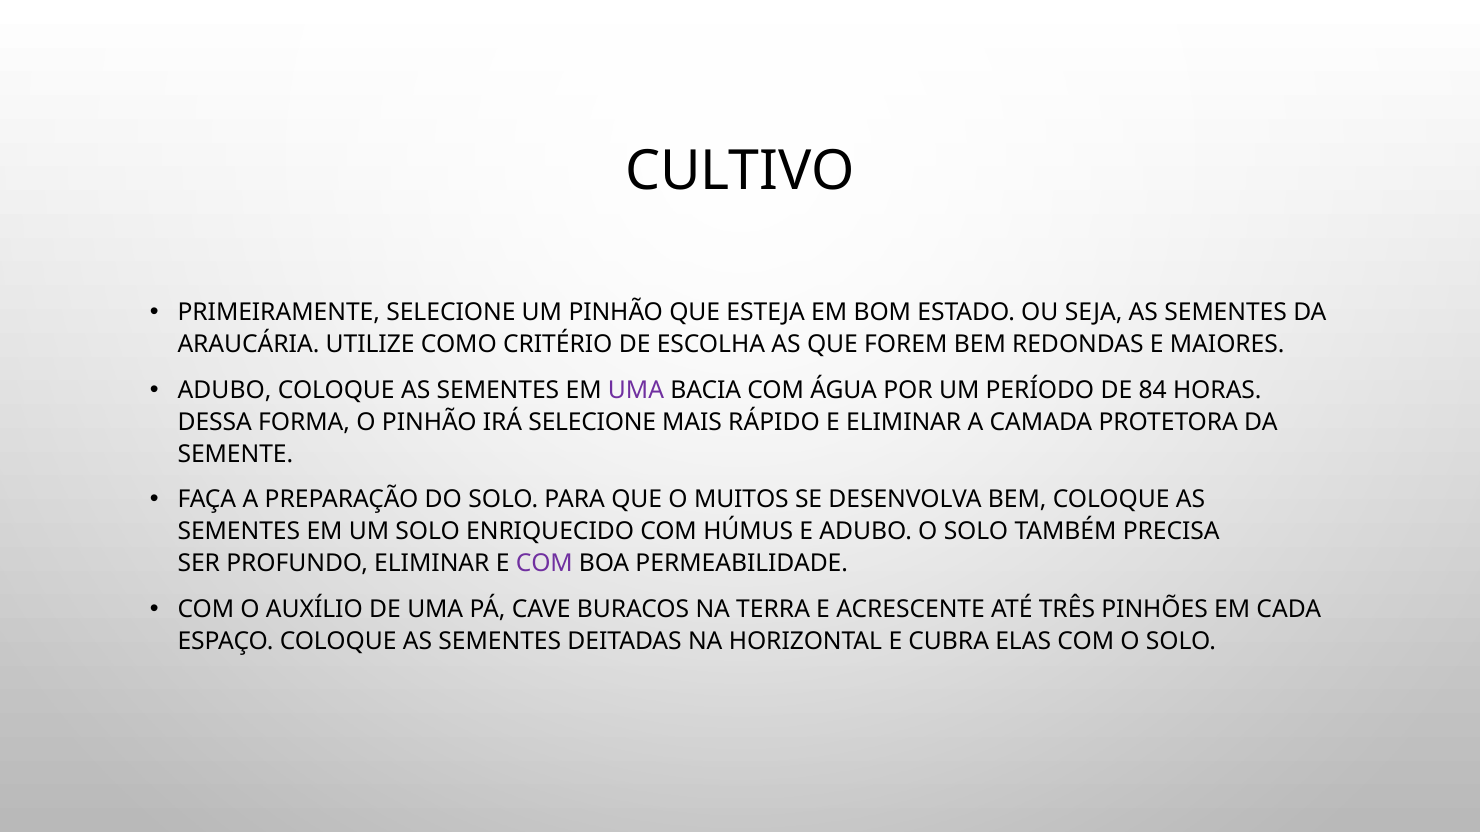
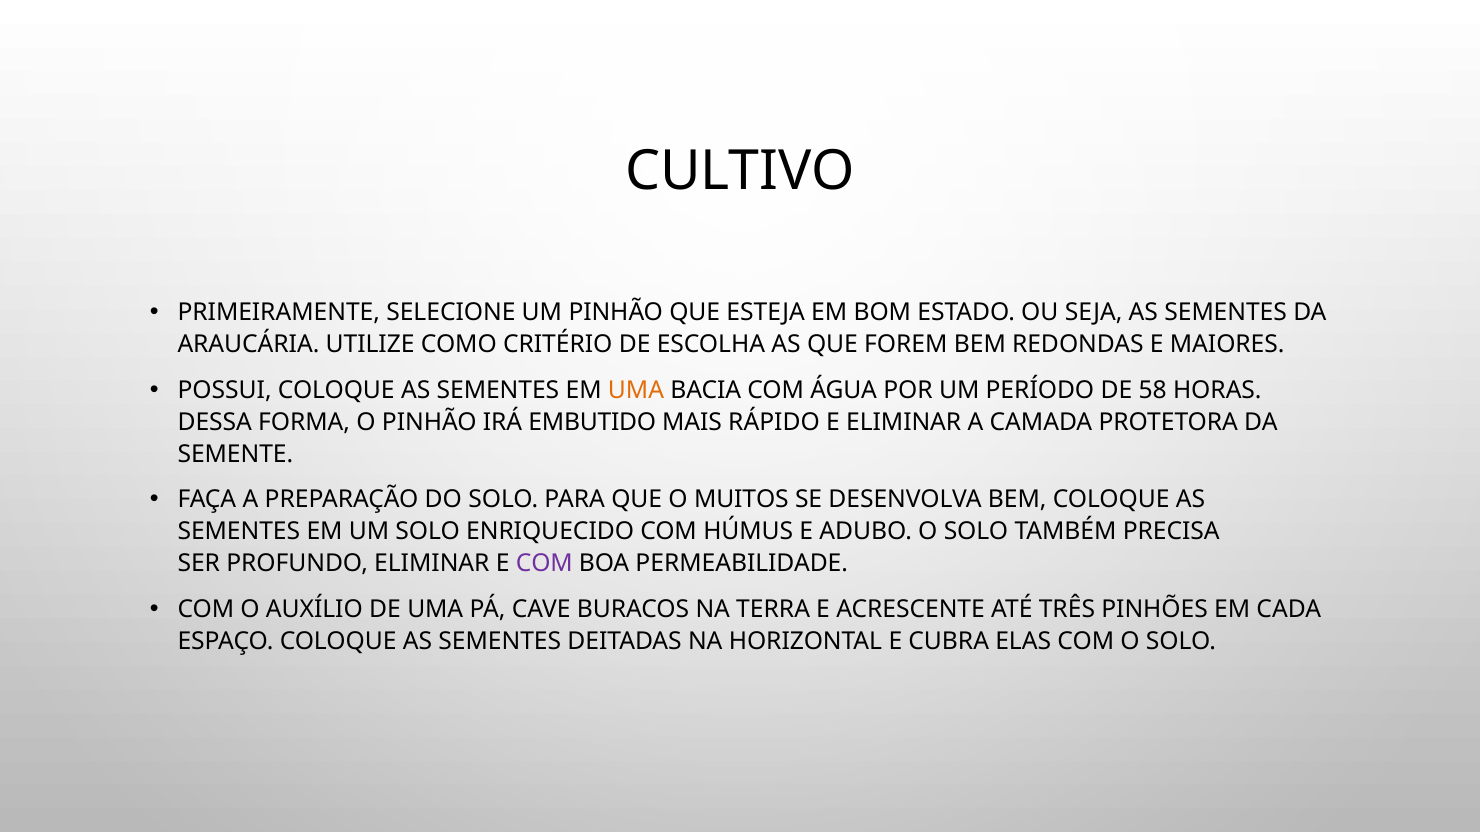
ADUBO: ADUBO -> POSSUI (225, 390)
UMA colour: purple -> orange (636, 390)
84: 84 -> 58 (1153, 390)
IRÁ SELECIONE: SELECIONE -> EMBUTIDO (592, 422)
